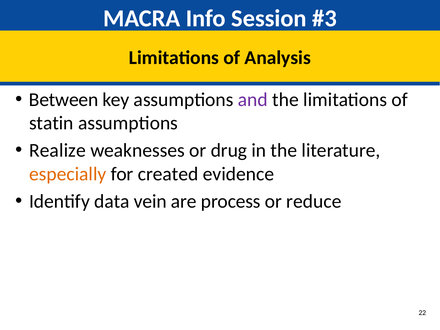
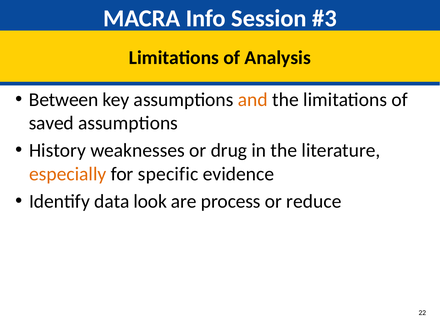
and colour: purple -> orange (253, 100)
statin: statin -> saved (51, 123)
Realize: Realize -> History (57, 150)
created: created -> specific (168, 174)
vein: vein -> look (150, 201)
